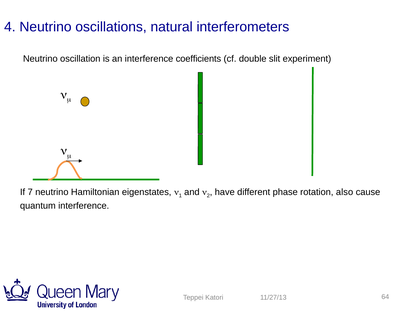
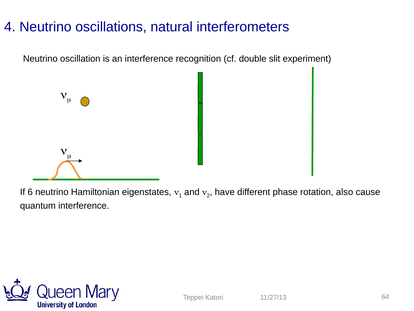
coefficients: coefficients -> recognition (198, 59)
7: 7 -> 6 (30, 192)
